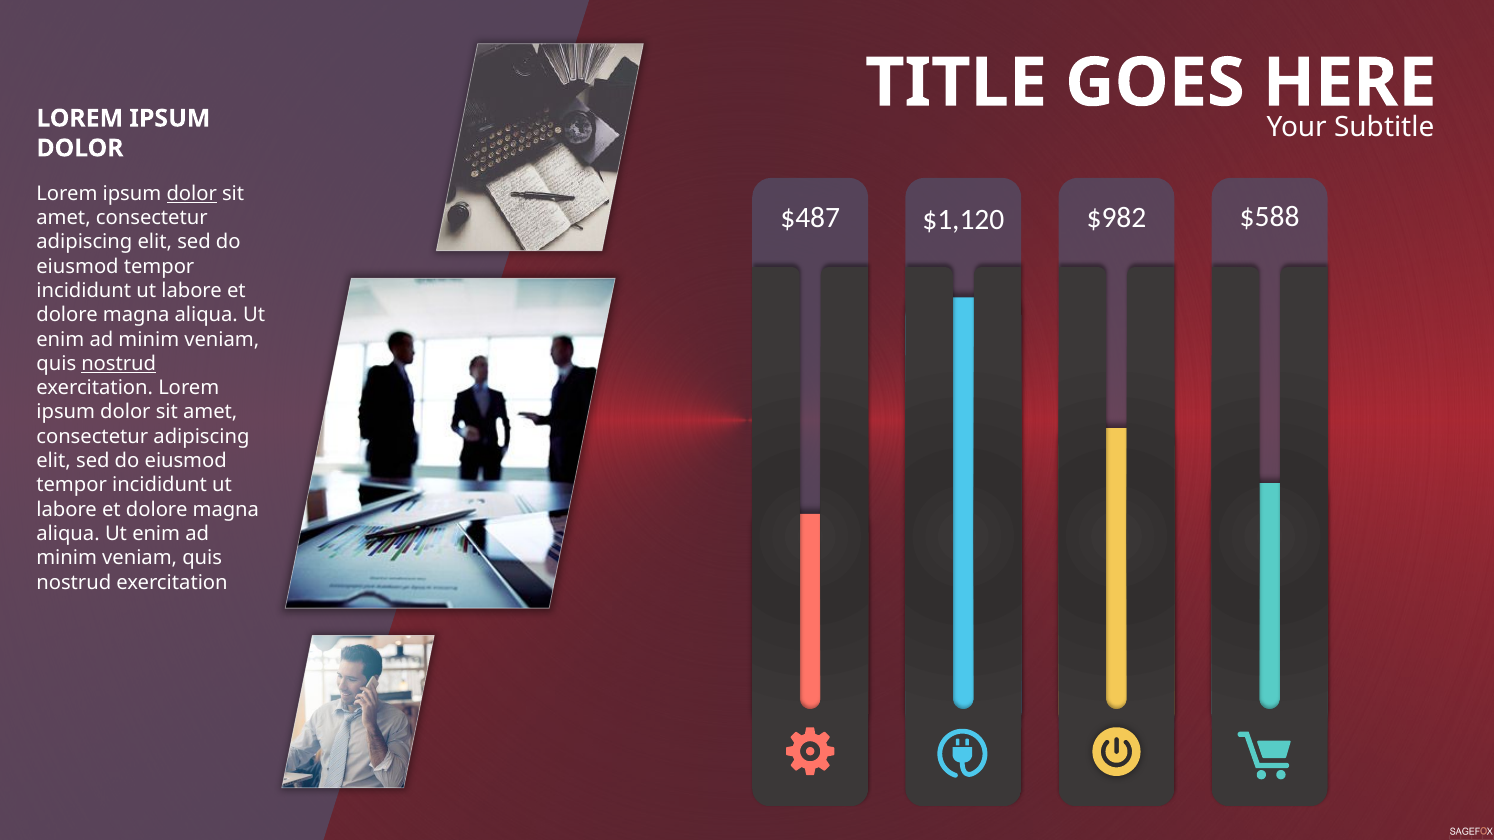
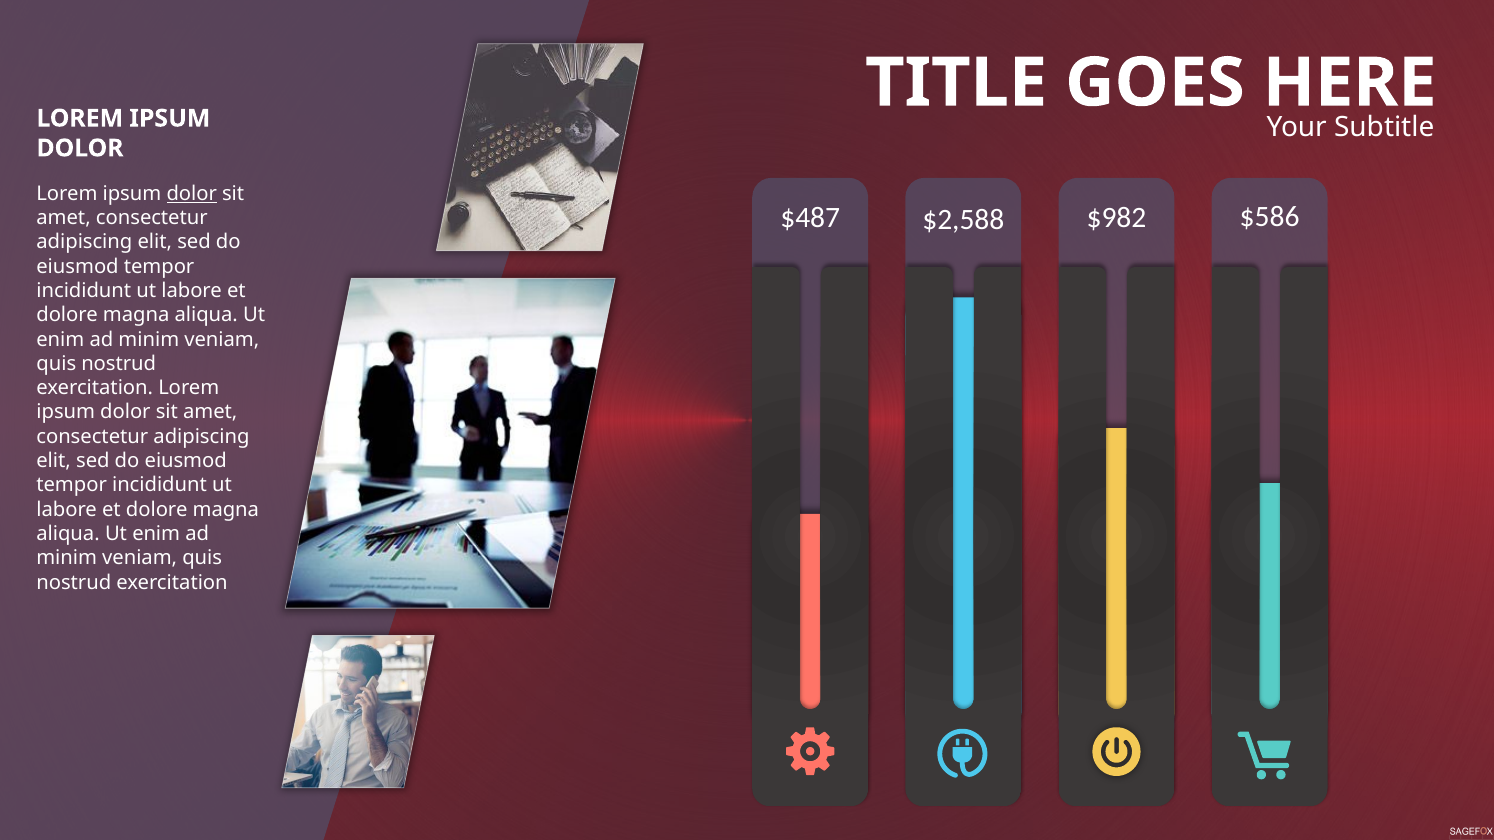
$1,120: $1,120 -> $2,588 (963, 220)
$588: $588 -> $586 (1270, 217)
nostrud underline: present -> none (119, 364)
